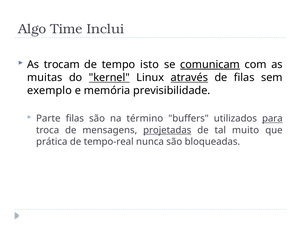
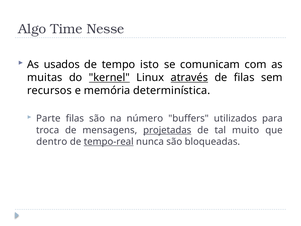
Inclui: Inclui -> Nesse (105, 29)
trocam: trocam -> usados (62, 64)
comunicam underline: present -> none (210, 64)
exemplo: exemplo -> recursos (49, 91)
previsibilidade: previsibilidade -> determinística (172, 91)
término: término -> número (145, 118)
para underline: present -> none (272, 118)
prática: prática -> dentro (52, 141)
tempo-real underline: none -> present (109, 141)
